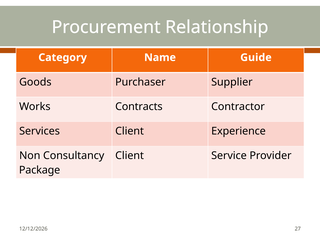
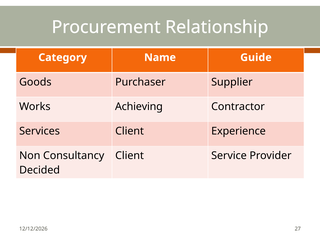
Contracts: Contracts -> Achieving (139, 107)
Package: Package -> Decided (40, 170)
